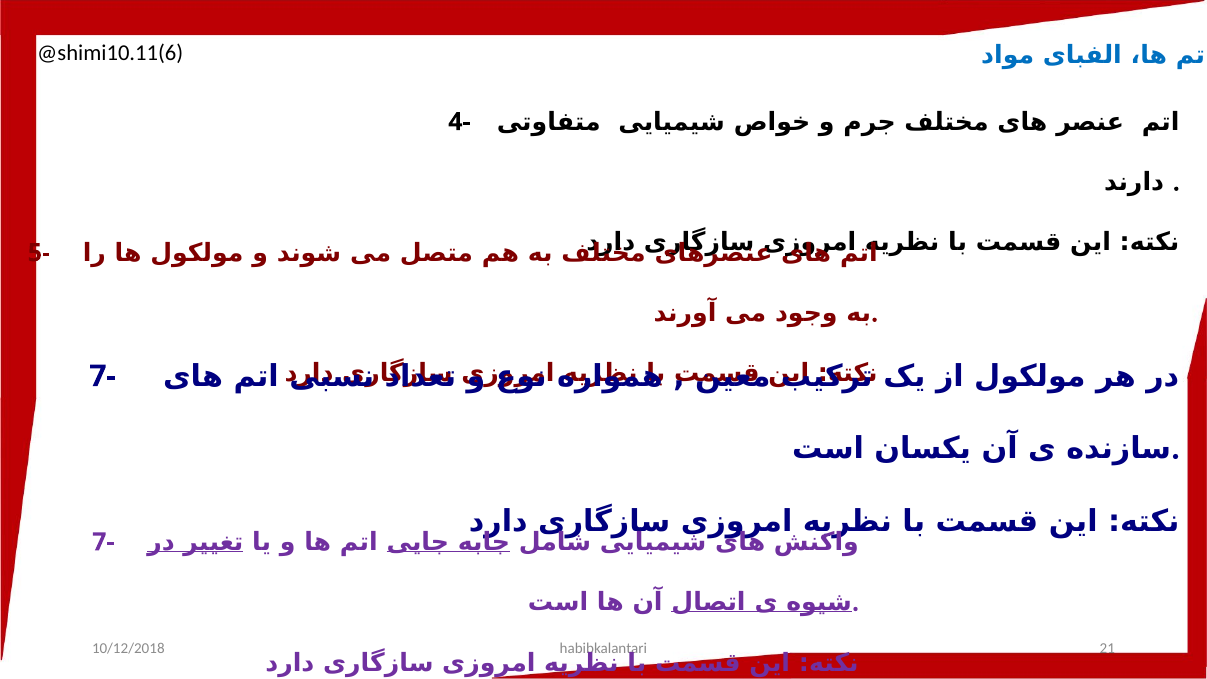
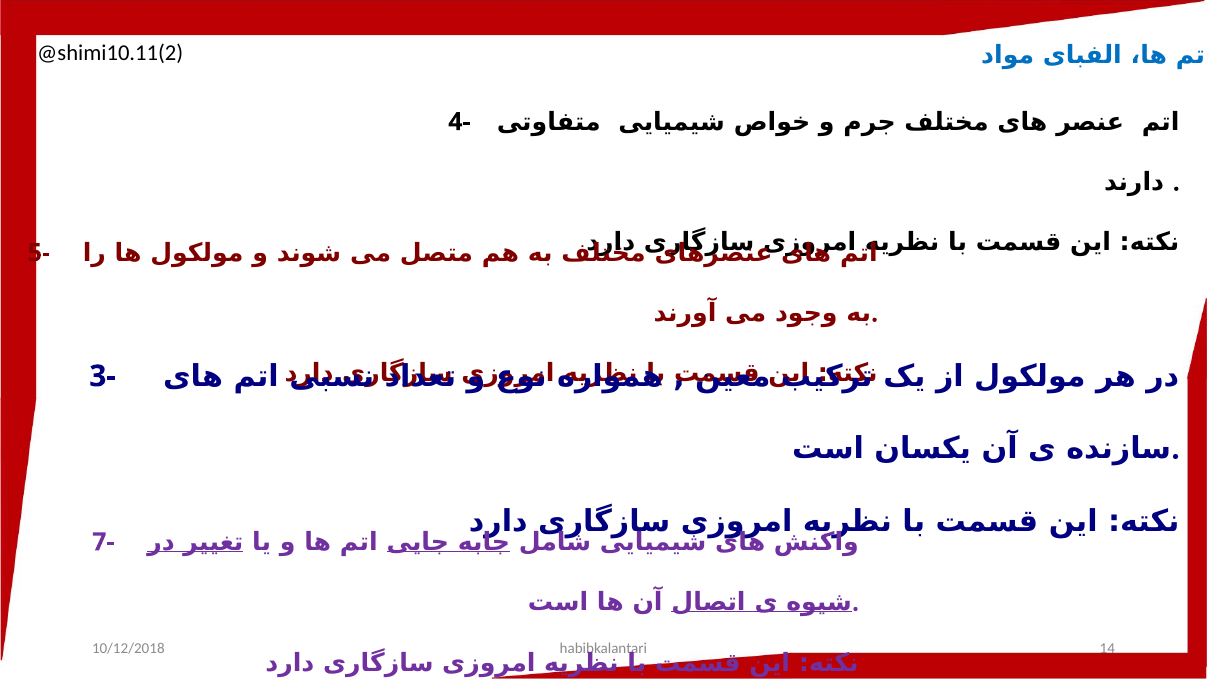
@shimi10.11(6: @shimi10.11(6 -> @shimi10.11(2 (110, 53)
7-: 7- -> 3- (103, 376)
21: 21 -> 14 (1107, 648)
